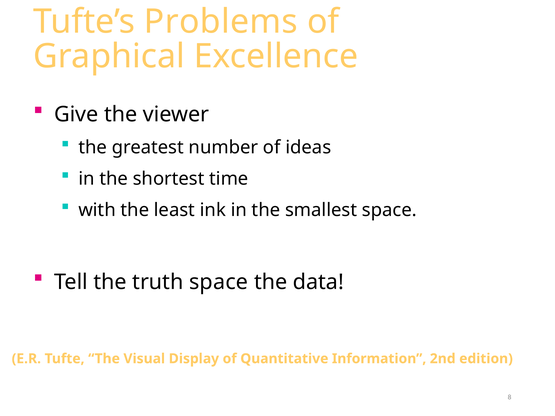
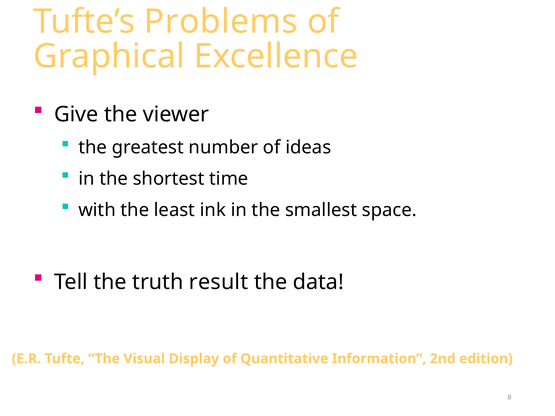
truth space: space -> result (219, 282)
